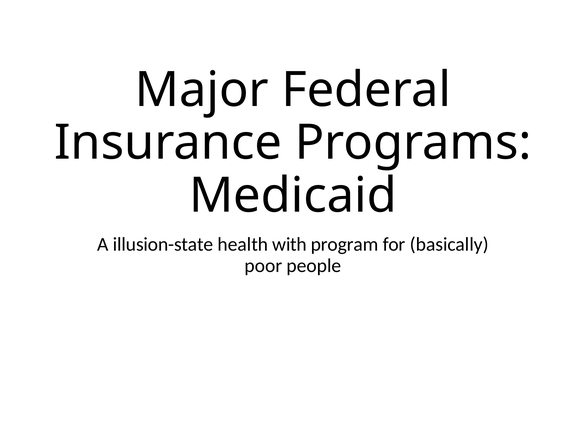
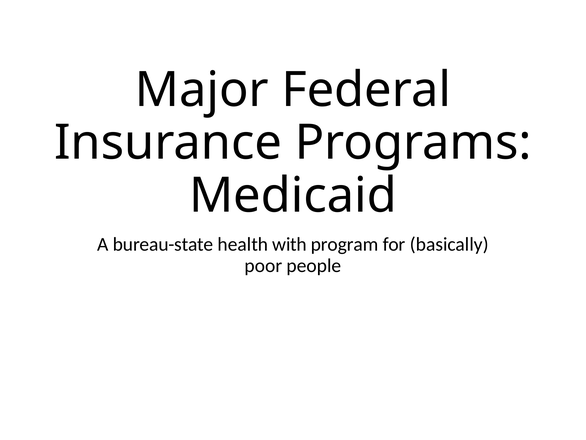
illusion-state: illusion-state -> bureau-state (163, 244)
